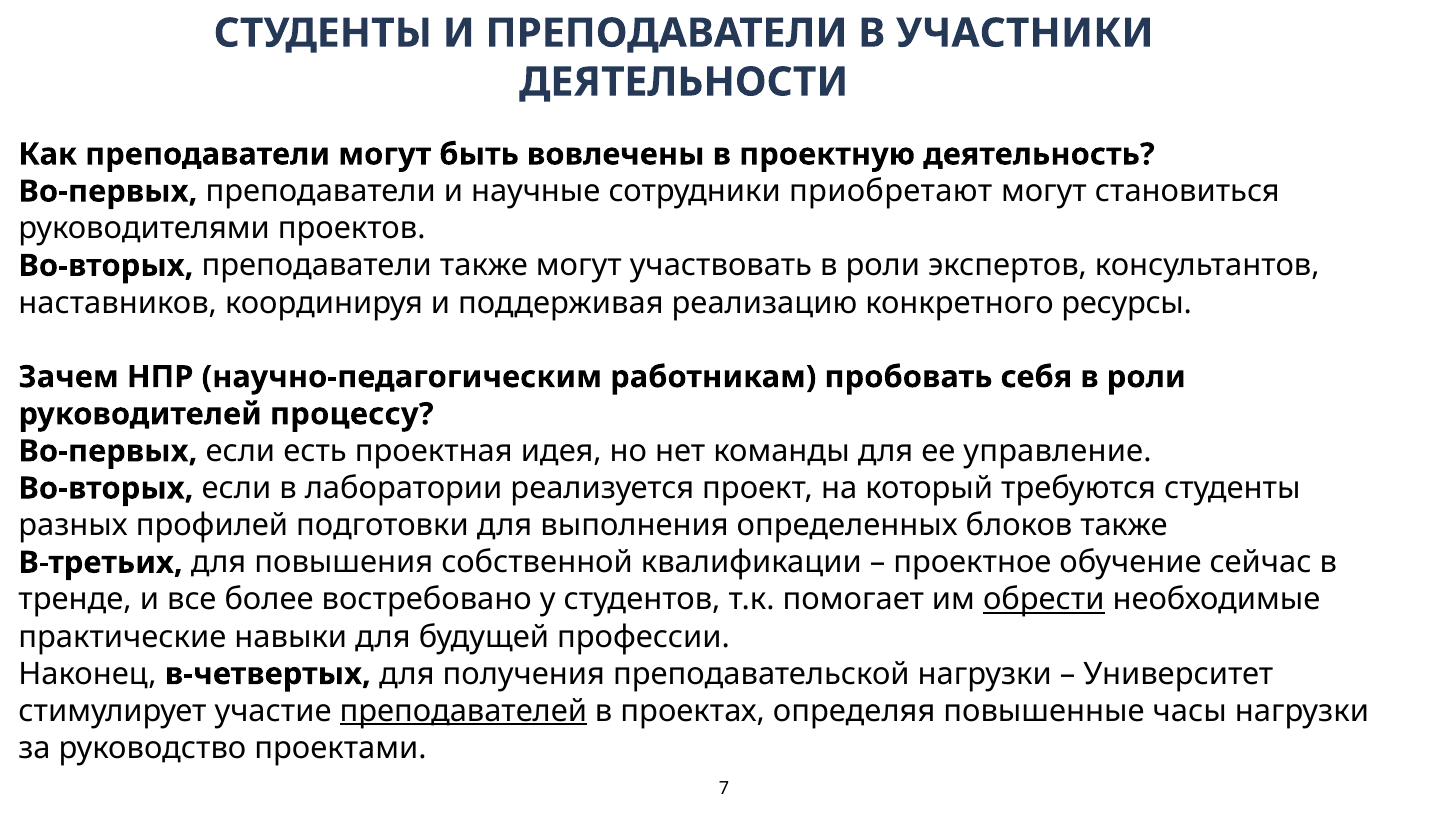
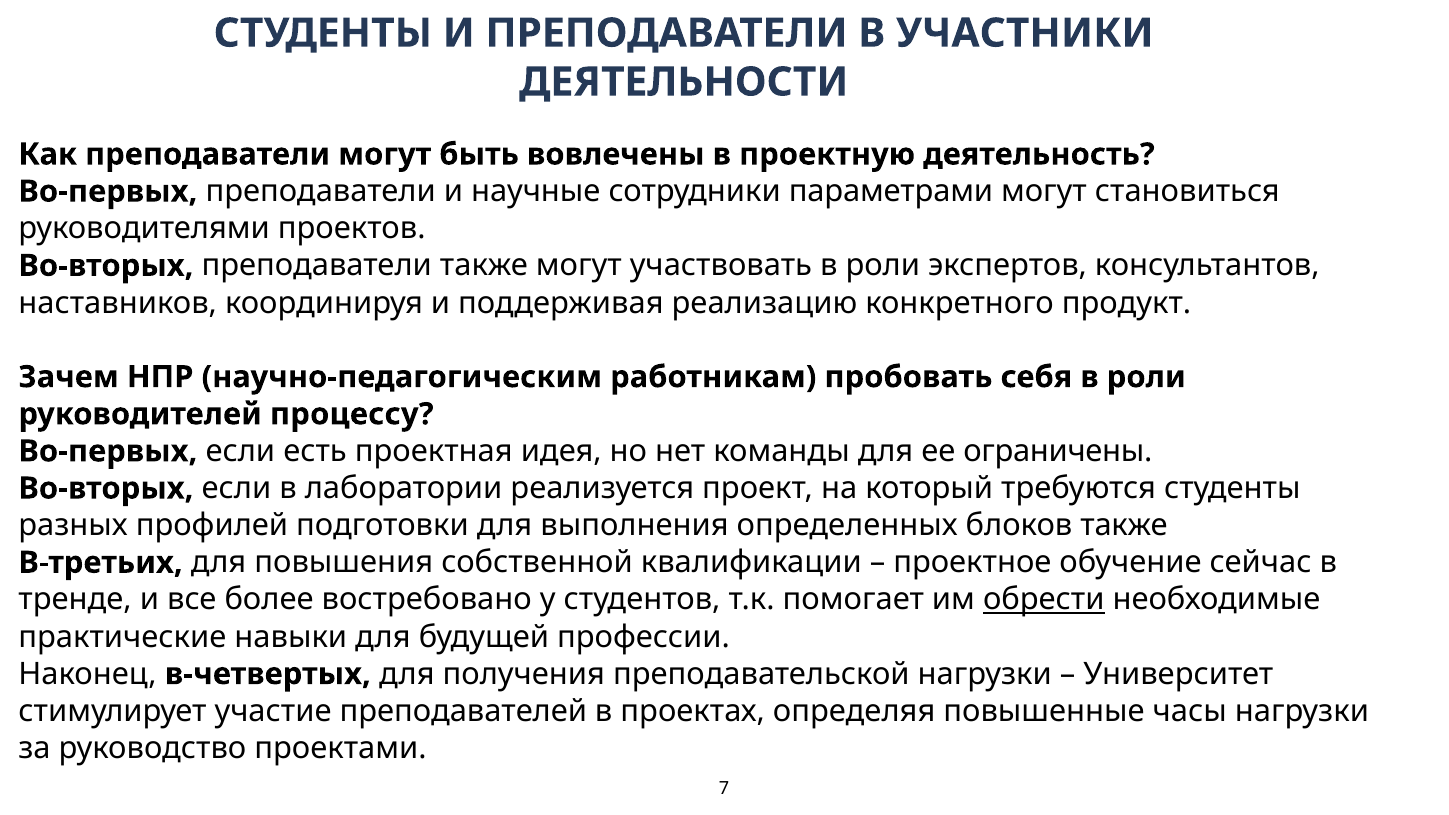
приобретают: приобретают -> параметрами (891, 191)
ресурсы: ресурсы -> продукт (1127, 303)
управление: управление -> ограничены (1058, 451)
преподавателей underline: present -> none (463, 711)
